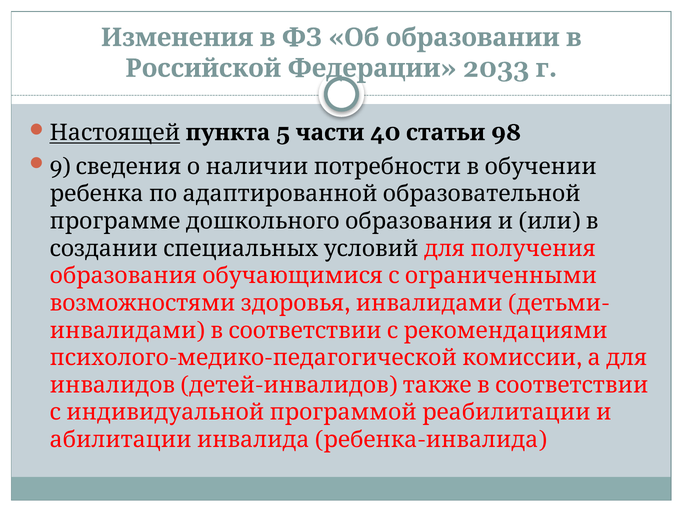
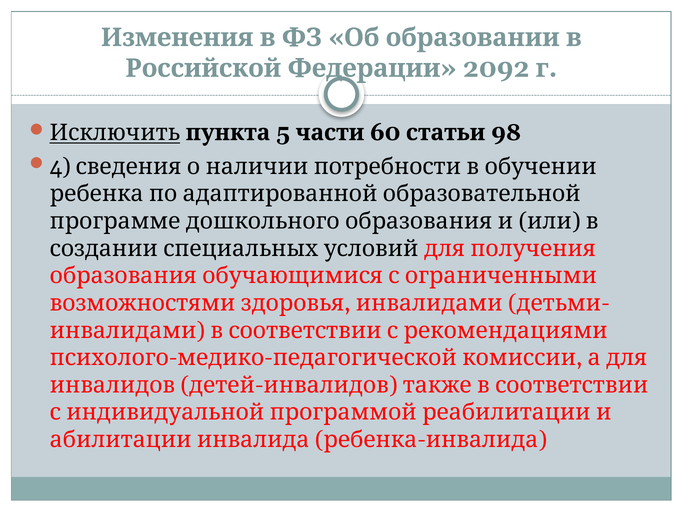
2033: 2033 -> 2092 (496, 68)
Настоящей: Настоящей -> Исключить (115, 133)
40: 40 -> 60 (385, 133)
9: 9 -> 4 (60, 167)
